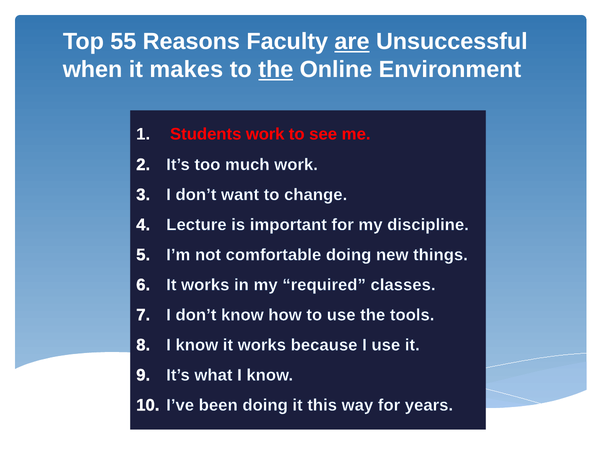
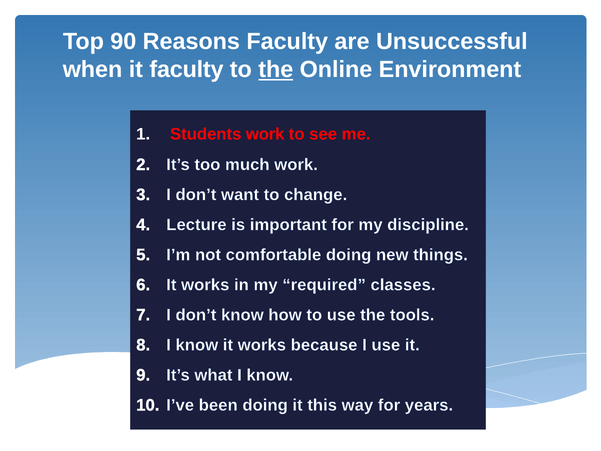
55: 55 -> 90 (123, 42)
are underline: present -> none (352, 42)
it makes: makes -> faculty (187, 70)
